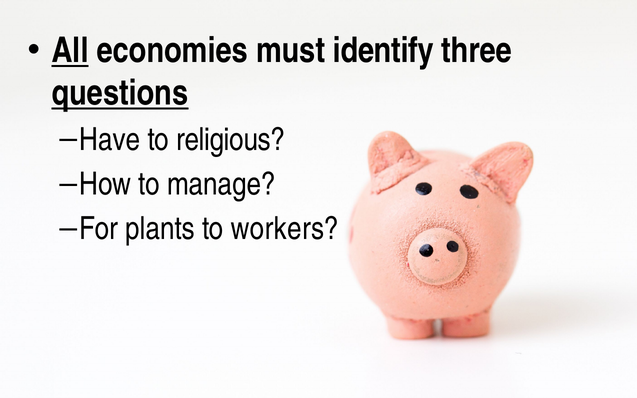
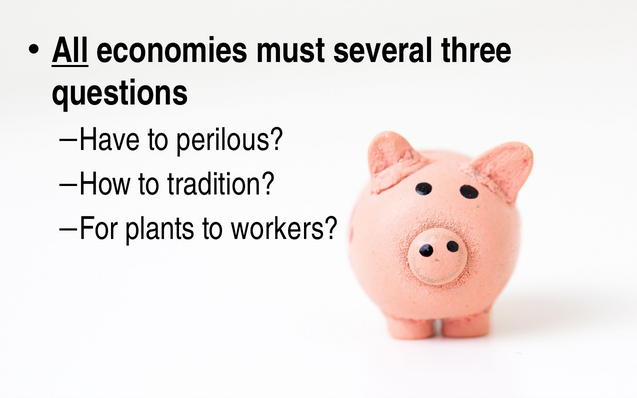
identify: identify -> several (383, 51)
questions underline: present -> none (120, 93)
religious: religious -> perilous (230, 140)
manage: manage -> tradition (221, 184)
